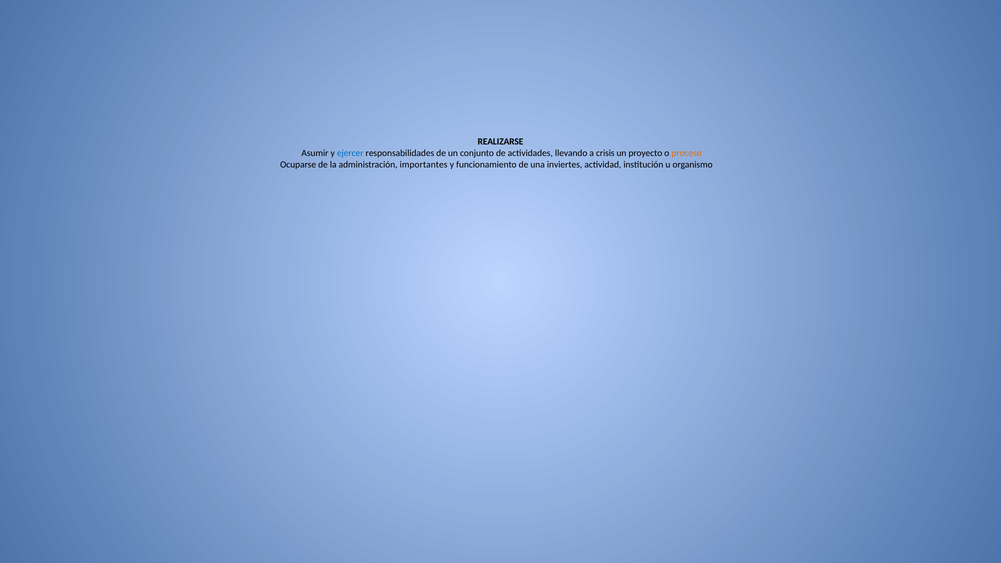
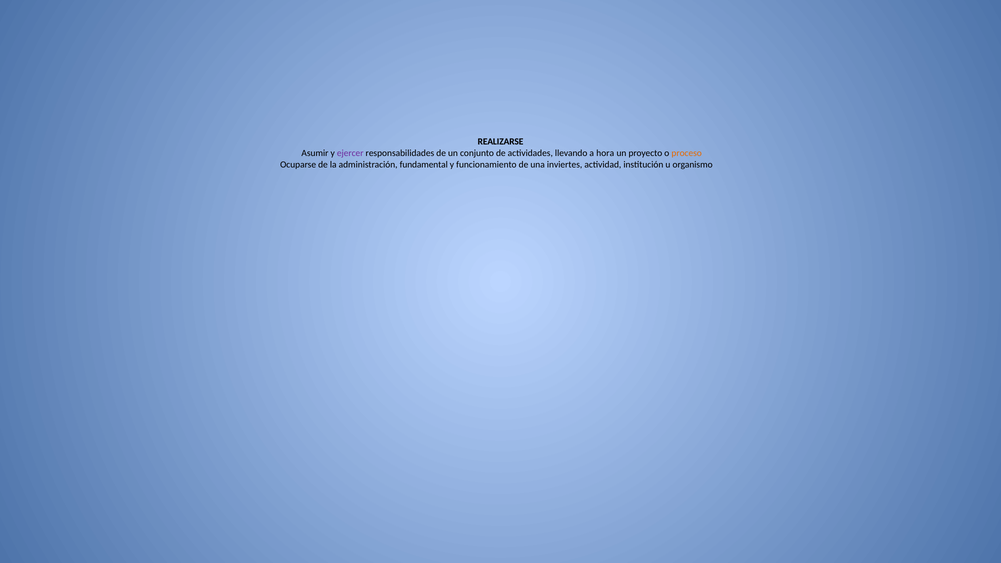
ejercer colour: blue -> purple (350, 153)
crisis: crisis -> hora (605, 153)
importantes: importantes -> fundamental (424, 164)
